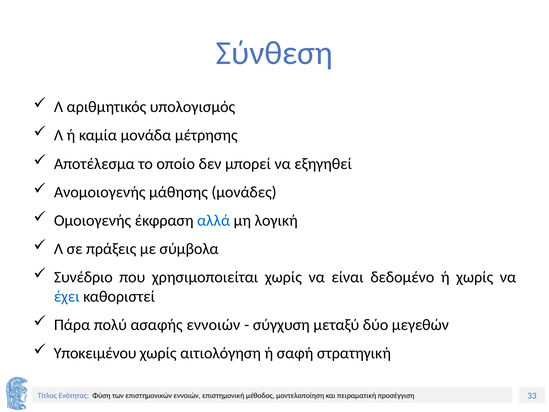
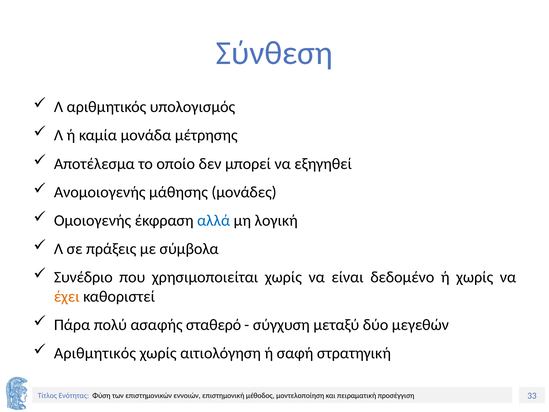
έχει colour: blue -> orange (67, 296)
ασαφής εννοιών: εννοιών -> σταθερό (214, 325)
Υποκειμένου: Υποκειμένου -> Αριθμητικός (95, 353)
